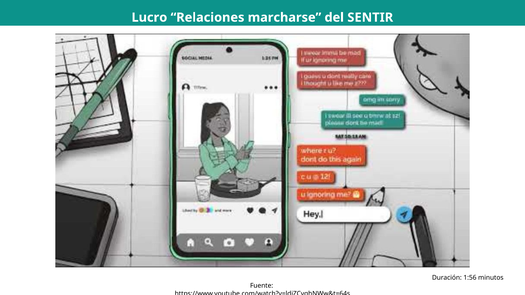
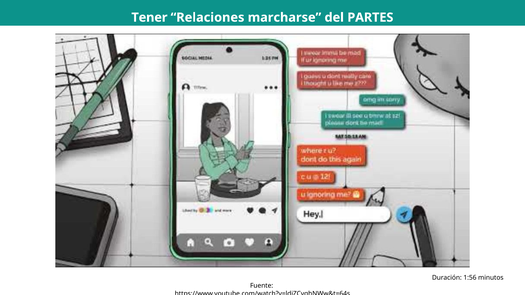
Lucro: Lucro -> Tener (149, 17)
SENTIR: SENTIR -> PARTES (370, 17)
